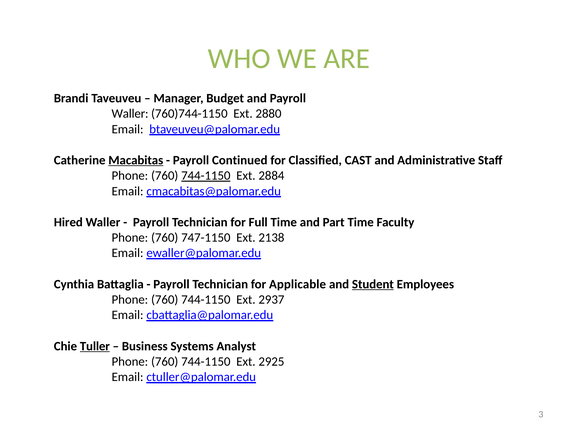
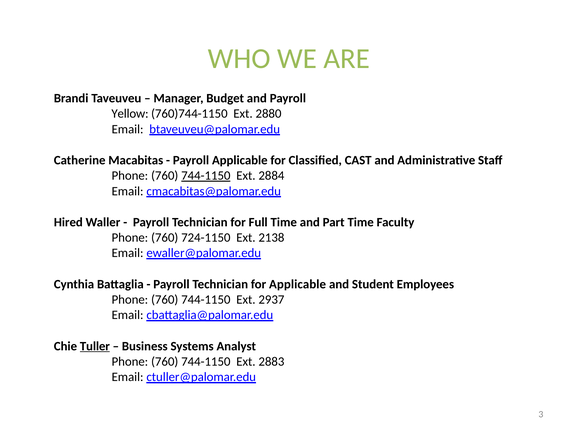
Waller: Waller -> Yellow (130, 114)
Macabitas underline: present -> none (136, 160)
Payroll Continued: Continued -> Applicable (240, 160)
747-1150: 747-1150 -> 724-1150 (206, 237)
Student underline: present -> none (373, 284)
2925: 2925 -> 2883 (271, 361)
